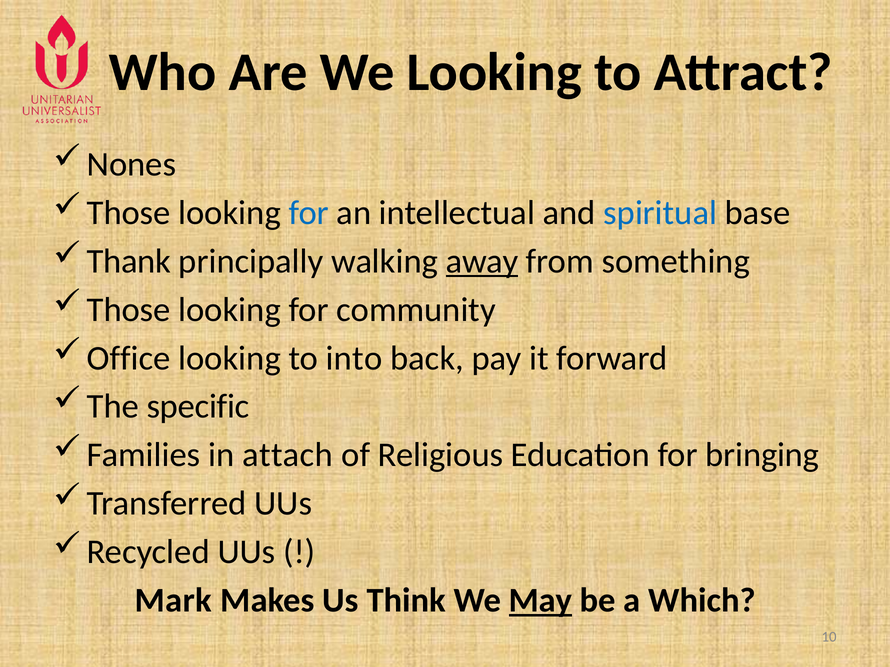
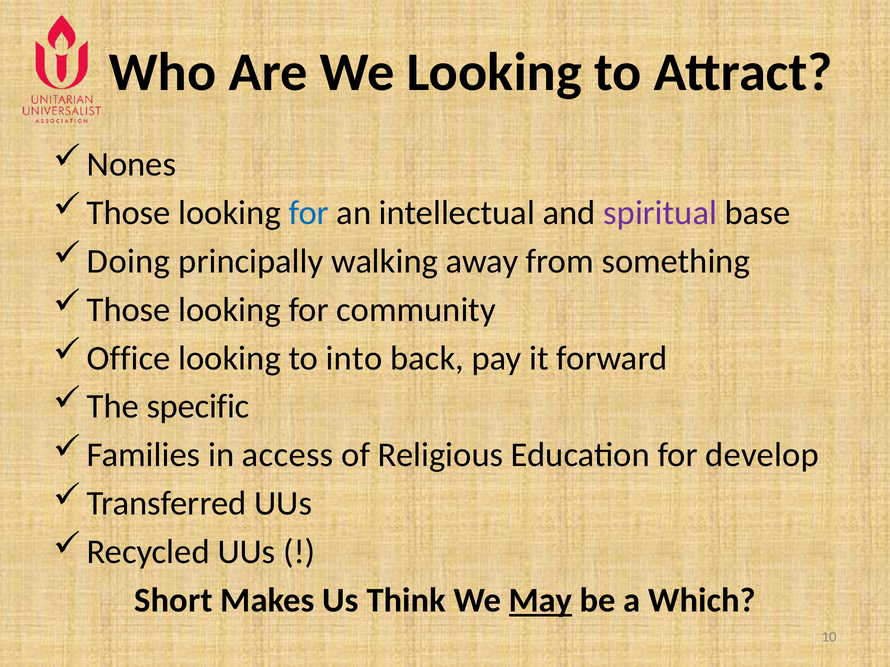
spiritual colour: blue -> purple (660, 213)
Thank: Thank -> Doing (129, 261)
away underline: present -> none (482, 261)
attach: attach -> access (288, 455)
bringing: bringing -> develop (762, 455)
Mark: Mark -> Short (173, 601)
